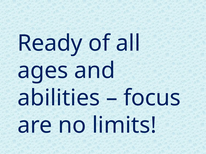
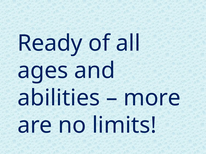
focus: focus -> more (152, 98)
